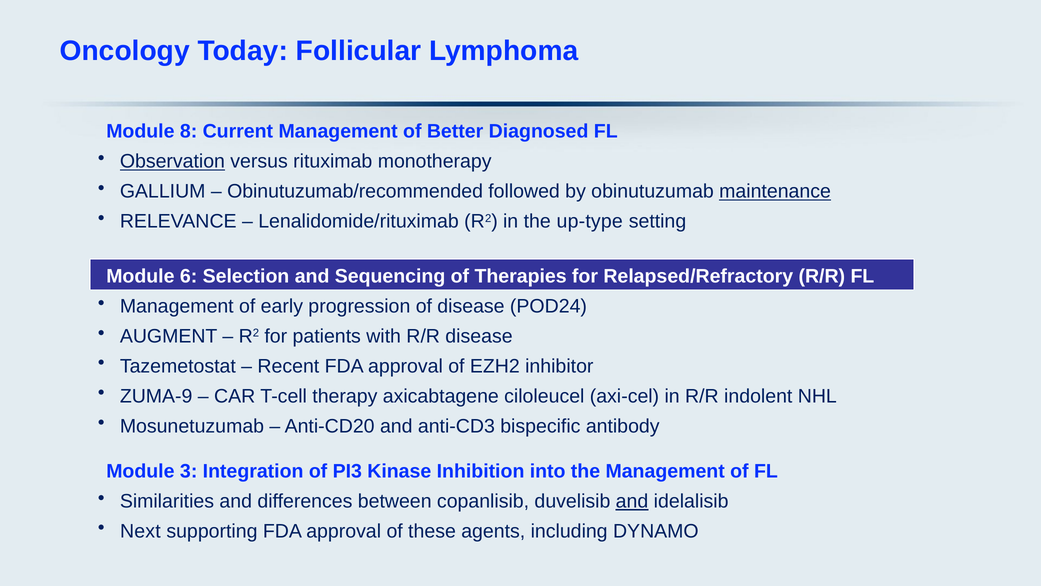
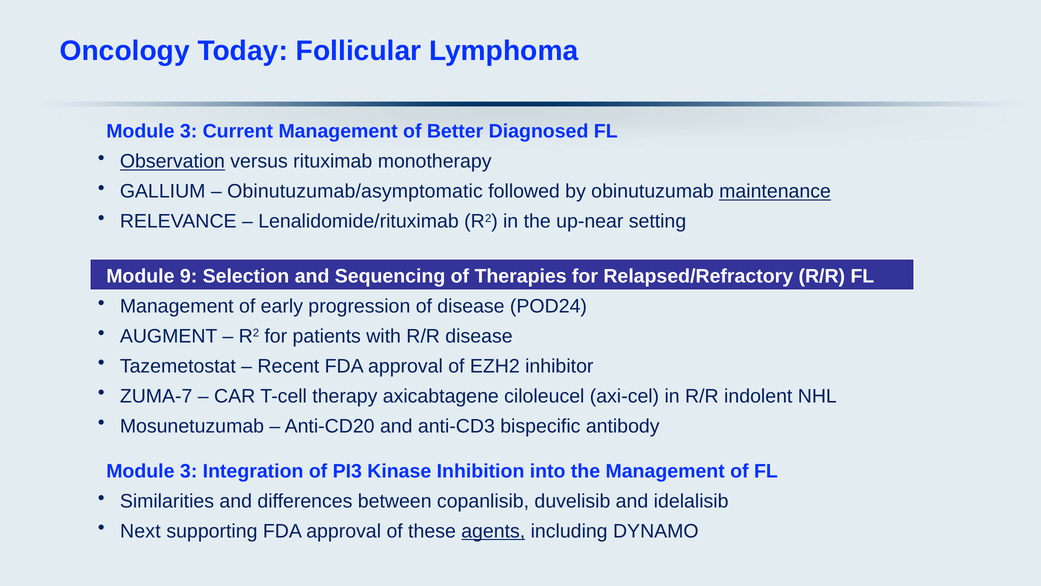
8: 8 -> 3 (189, 131)
Obinutuzumab/recommended: Obinutuzumab/recommended -> Obinutuzumab/asymptomatic (355, 191)
up-type: up-type -> up-near (590, 221)
6: 6 -> 9 (189, 276)
ZUMA-9: ZUMA-9 -> ZUMA-7 (156, 396)
and underline: present -> none (632, 501)
agents underline: none -> present (493, 531)
